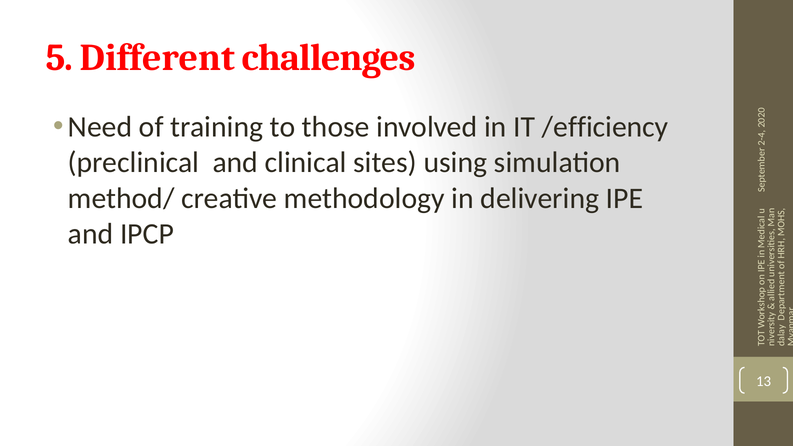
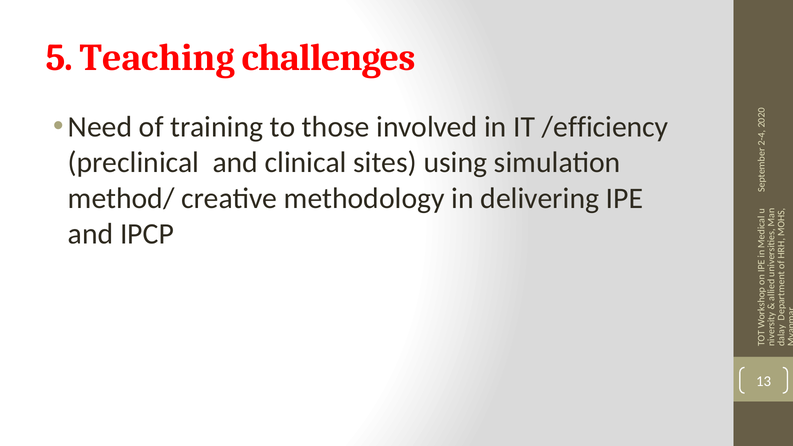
Different: Different -> Teaching (157, 58)
